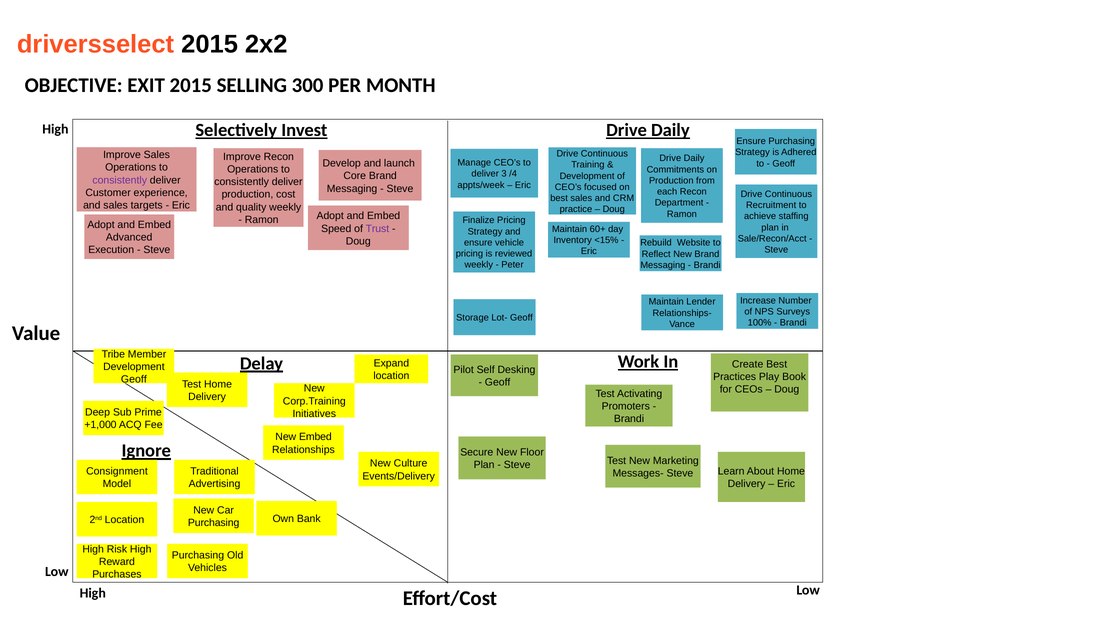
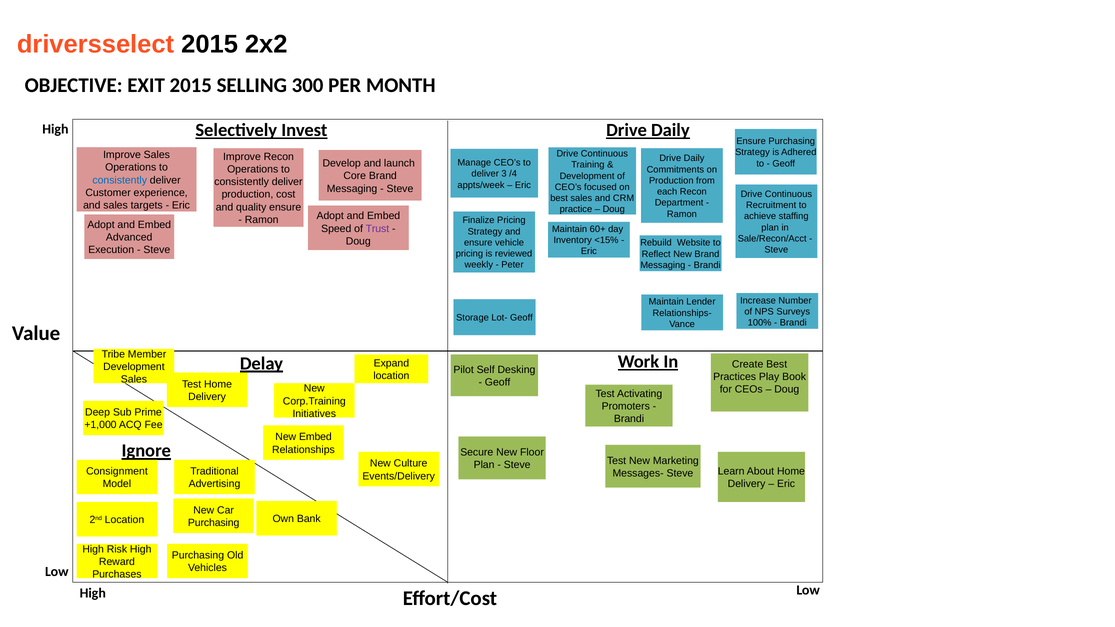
consistently colour: purple -> blue (120, 180)
quality weekly: weekly -> ensure (285, 207)
Geoff: Geoff -> Sales (134, 379)
